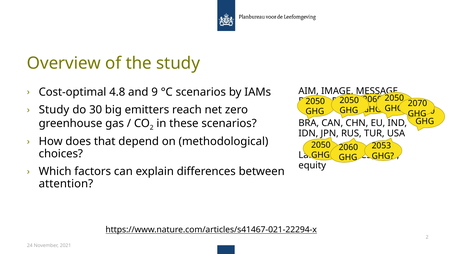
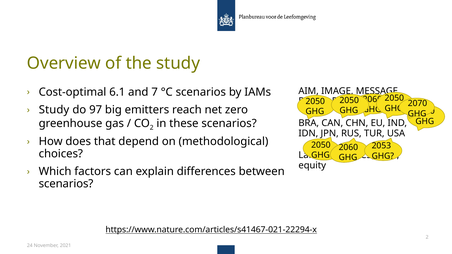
4.8: 4.8 -> 6.1 (117, 92)
9: 9 -> 7 (155, 92)
30: 30 -> 97 (96, 110)
attention: attention -> scenarios (66, 184)
